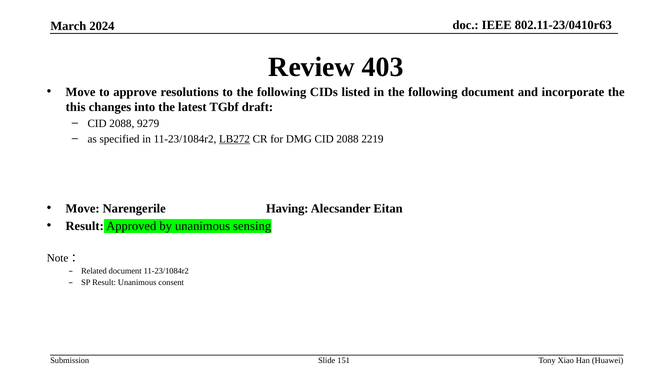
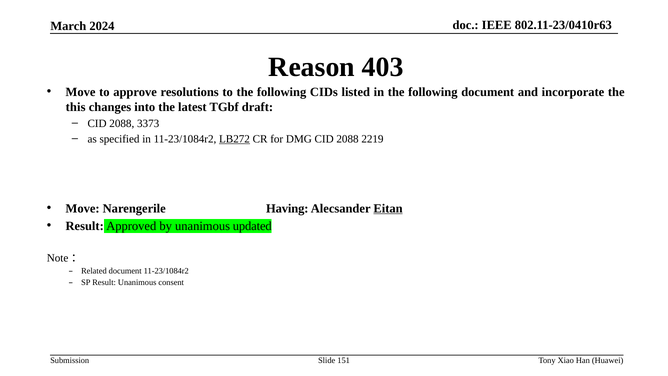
Review: Review -> Reason (312, 67)
9279: 9279 -> 3373 (148, 123)
Eitan underline: none -> present (388, 208)
sensing: sensing -> updated (252, 226)
